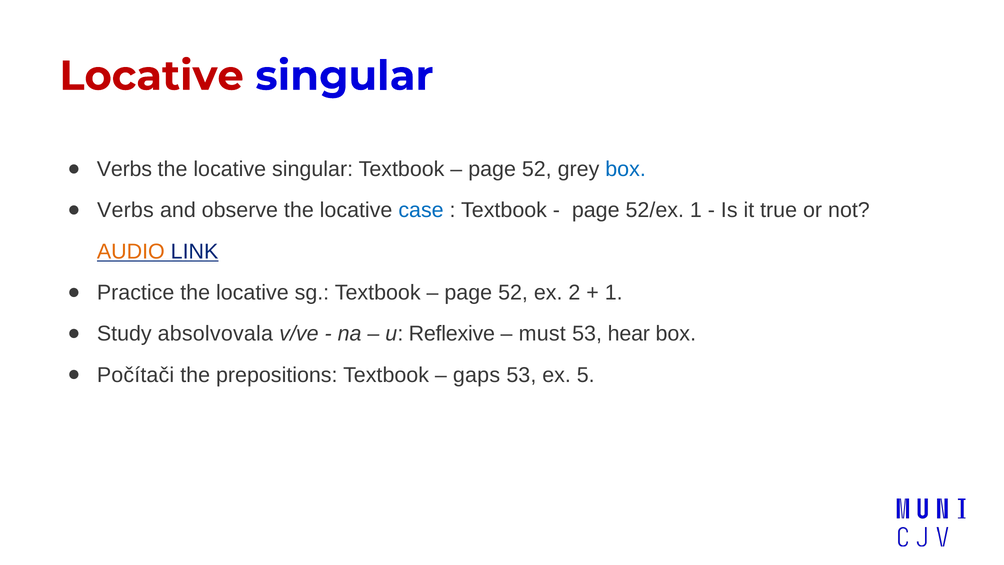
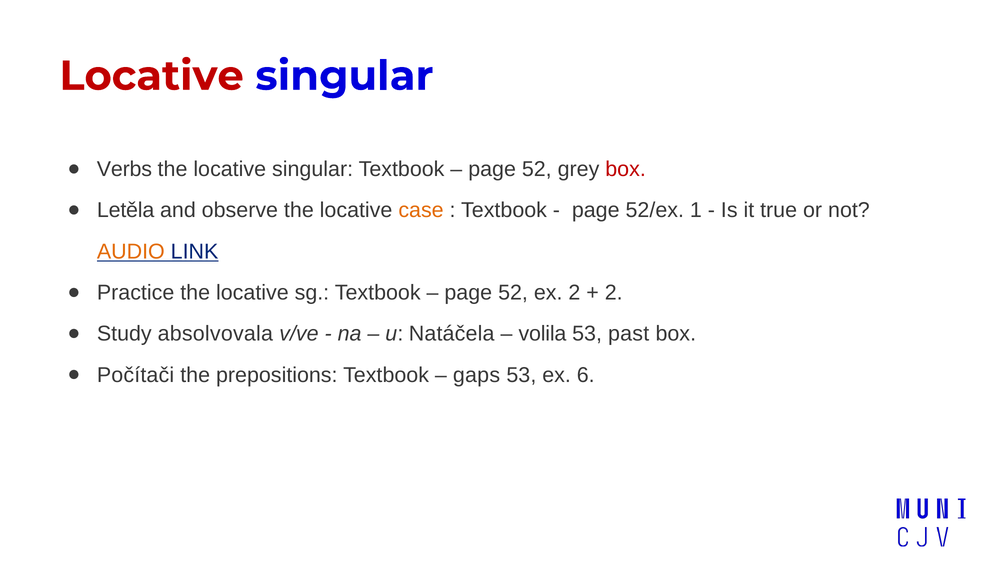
box colour: blue -> red (626, 169)
Verbs: Verbs -> Letěla (126, 210)
case colour: blue -> orange (421, 210)
1: 1 -> 2 (614, 293)
Reflexive: Reflexive -> Natáčela (452, 334)
must: must -> volila (542, 334)
hear: hear -> past (629, 334)
5: 5 -> 6 (586, 375)
